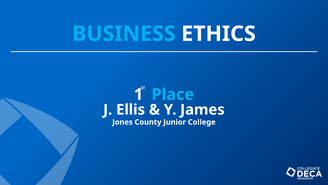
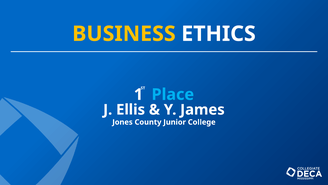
BUSINESS colour: light blue -> yellow (124, 34)
